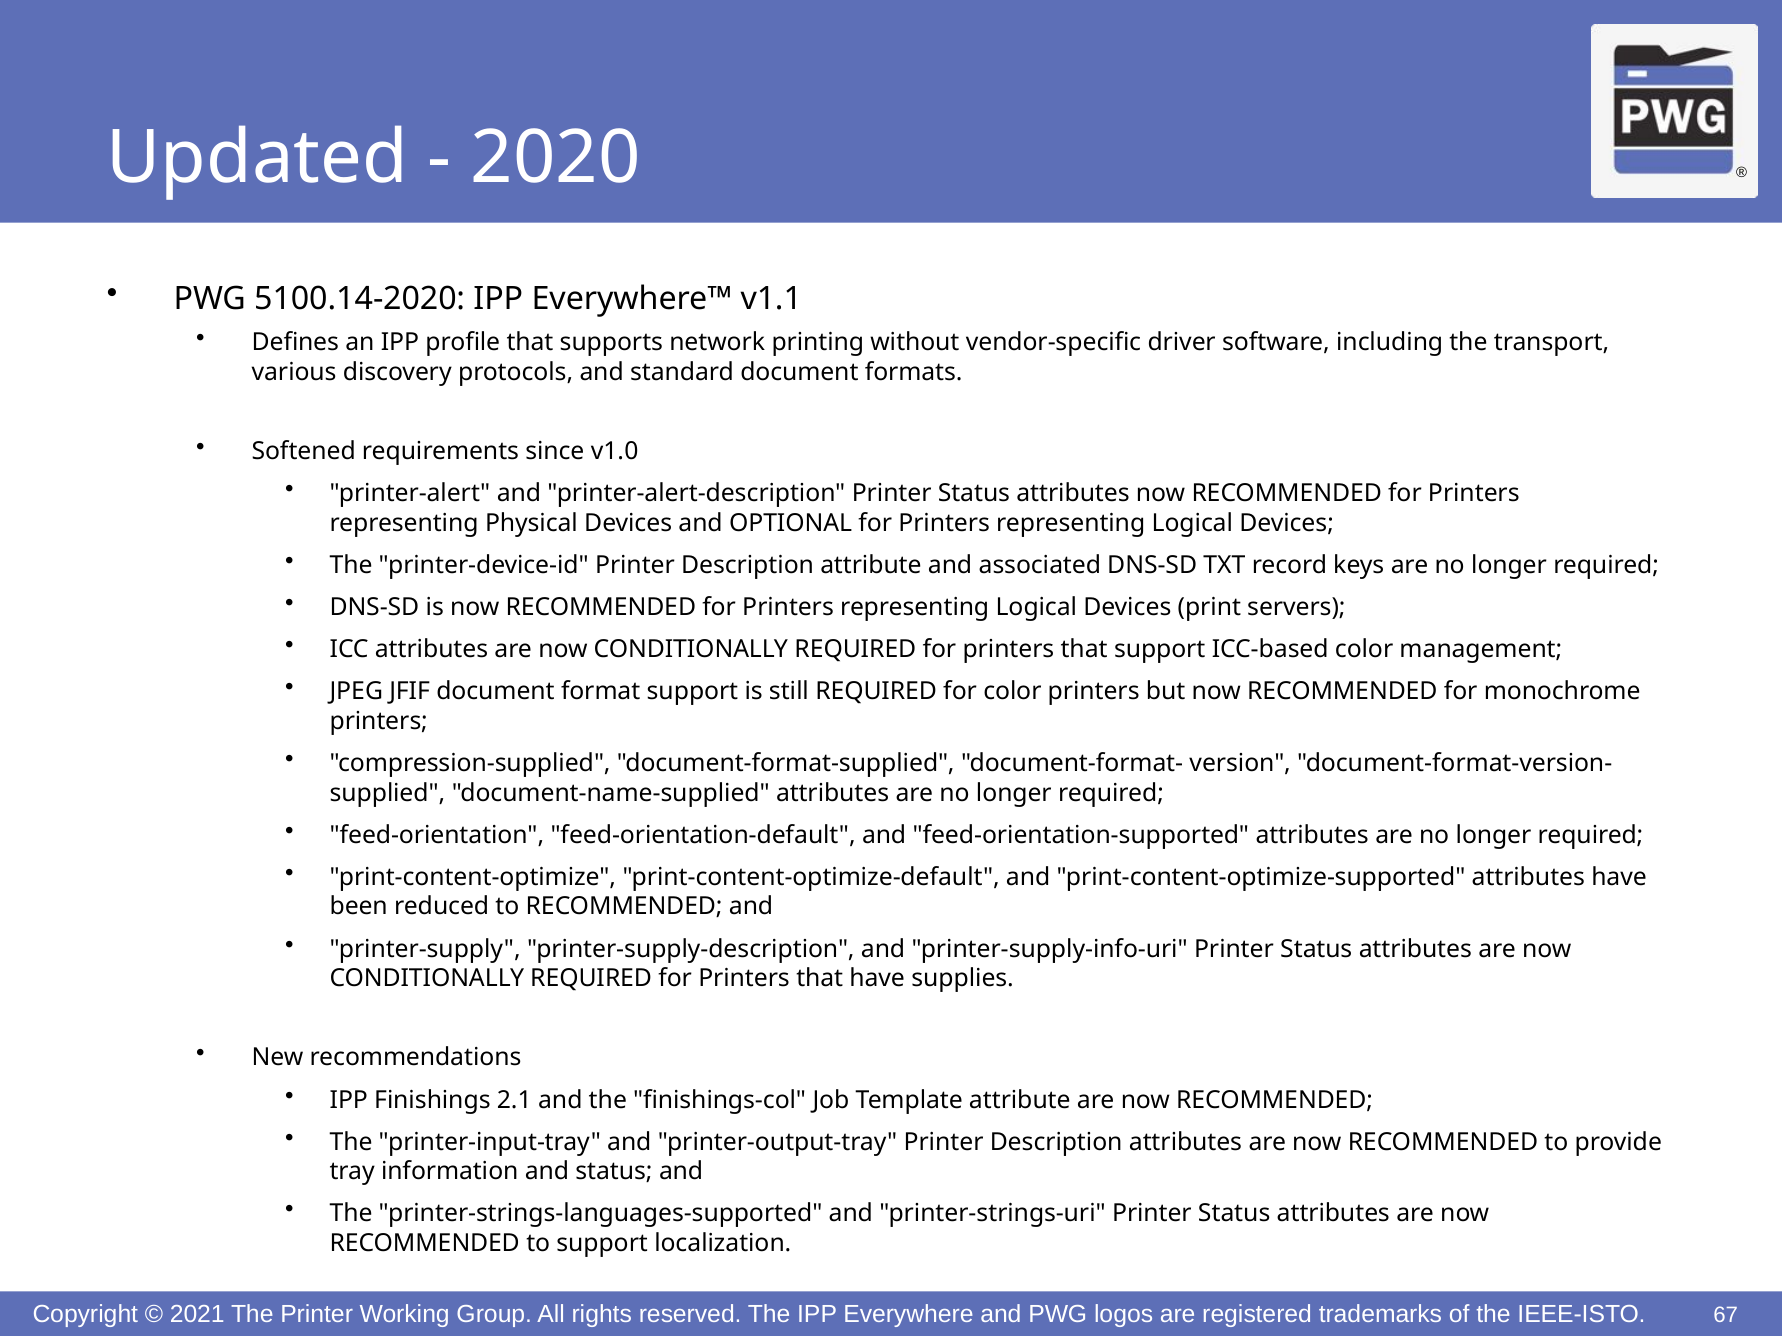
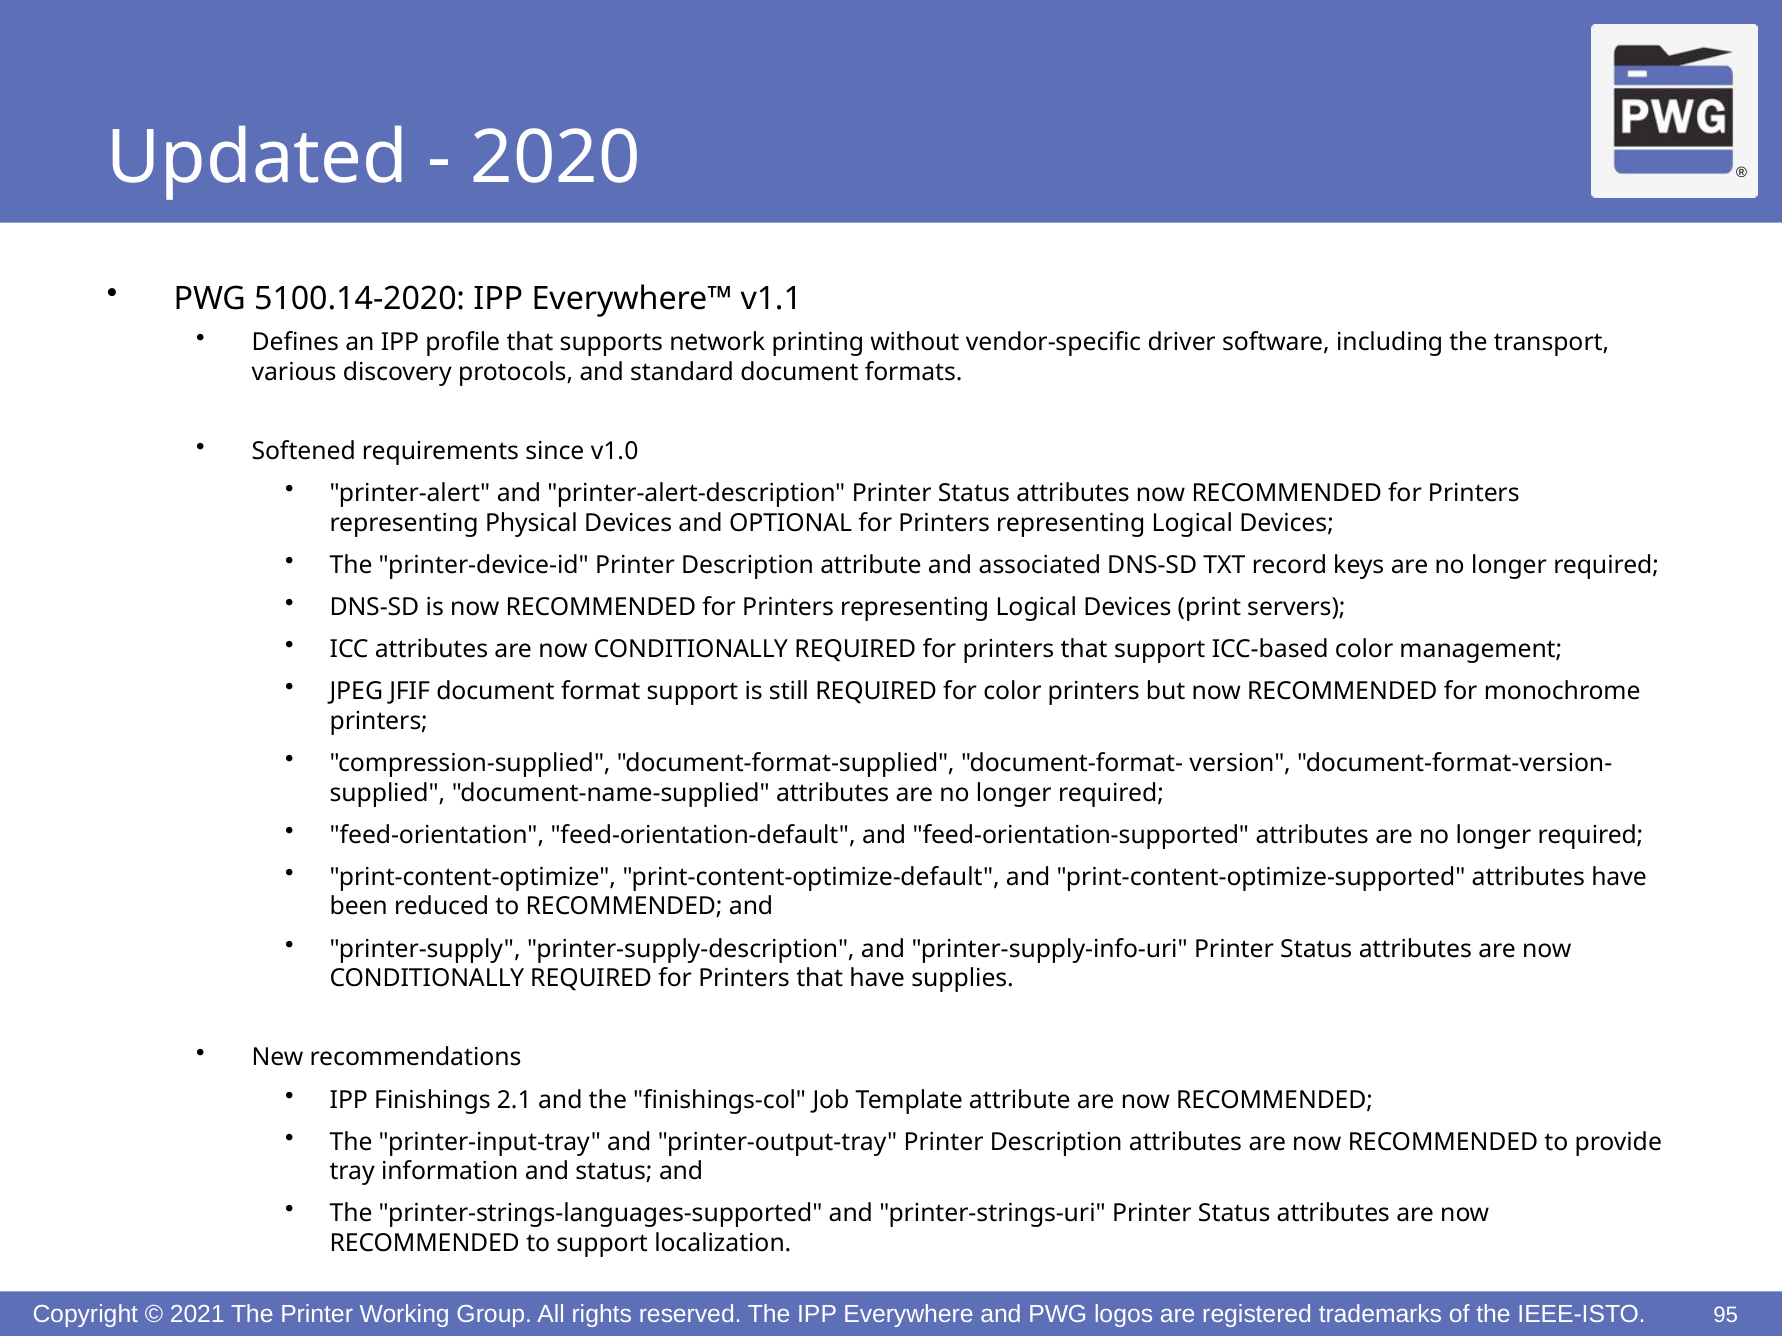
67: 67 -> 95 (1726, 1316)
